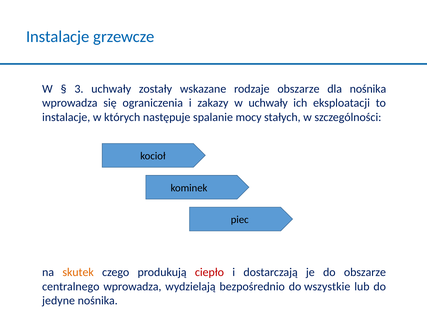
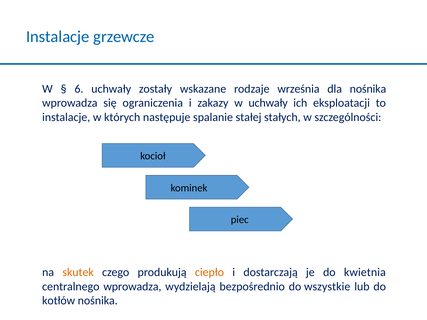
3: 3 -> 6 (79, 89)
rodzaje obszarze: obszarze -> września (298, 89)
mocy: mocy -> stałej (249, 117)
ciepło colour: red -> orange (209, 272)
do obszarze: obszarze -> kwietnia (365, 272)
jedyne: jedyne -> kotłów (59, 301)
